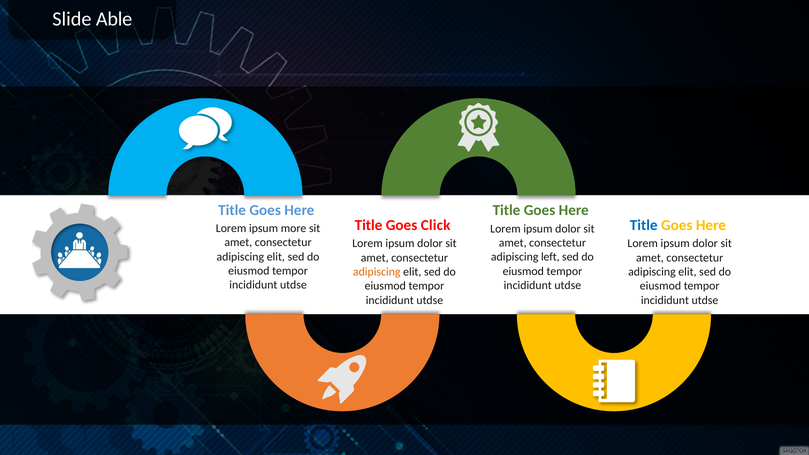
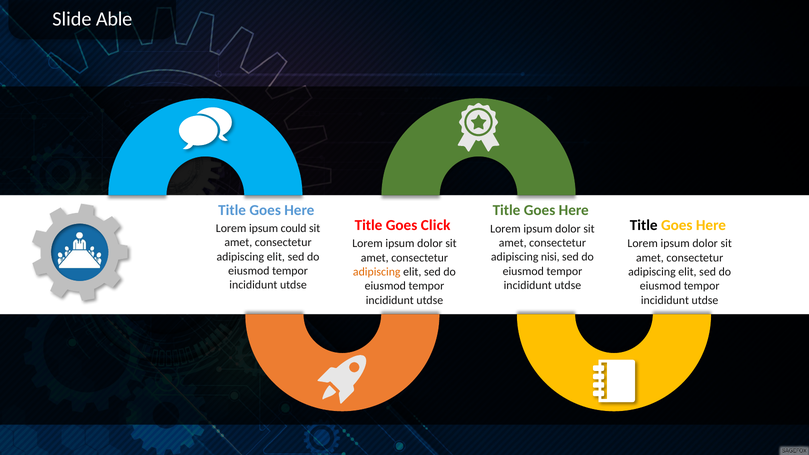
Title colour: blue -> black (644, 225)
more: more -> could (294, 228)
left: left -> nisi (550, 257)
